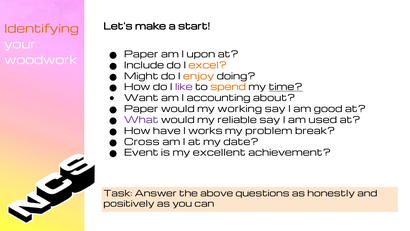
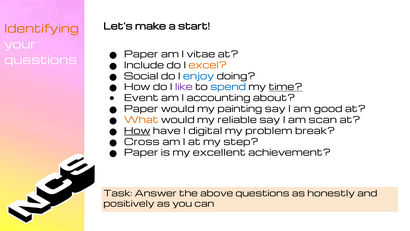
upon: upon -> vitae (201, 54)
woodwork: woodwork -> questions (41, 60)
Might: Might -> Social (141, 76)
enjoy colour: orange -> blue (199, 76)
spend colour: orange -> blue (228, 87)
Want: Want -> Event (141, 98)
working: working -> painting (240, 109)
What colour: purple -> orange (141, 120)
used: used -> scan (323, 120)
How underline: none -> present (137, 131)
works: works -> digital (205, 131)
date: date -> step (241, 142)
Event: Event -> Paper (141, 153)
